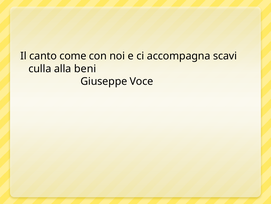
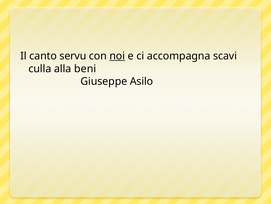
come: come -> servu (73, 56)
noi underline: none -> present (117, 56)
Voce: Voce -> Asilo (141, 81)
